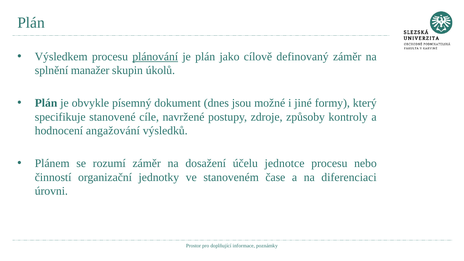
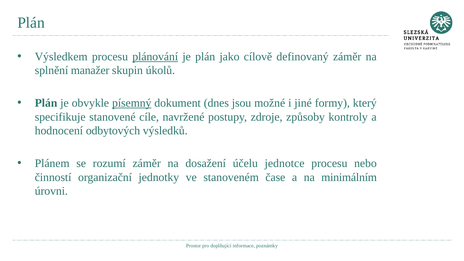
písemný underline: none -> present (132, 103)
angažování: angažování -> odbytových (113, 131)
diferenciaci: diferenciaci -> minimálním (349, 177)
